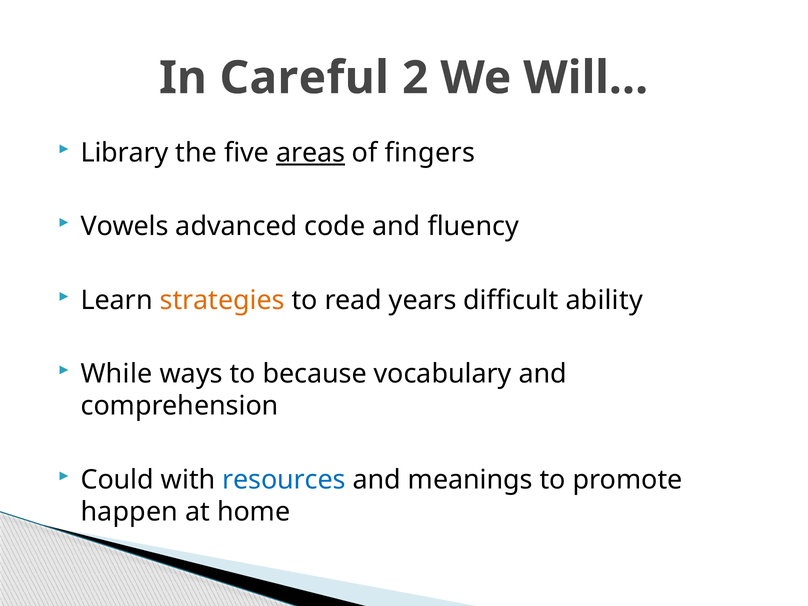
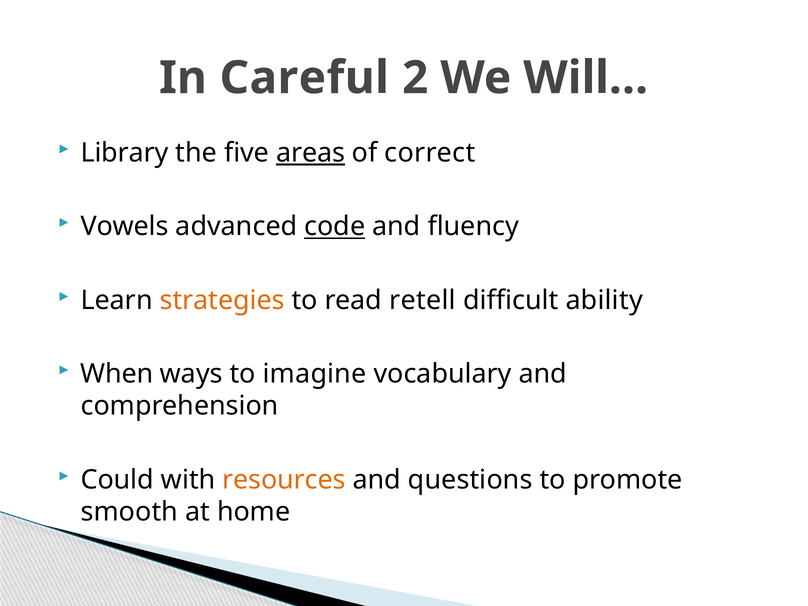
fingers: fingers -> correct (430, 153)
code underline: none -> present (335, 227)
years: years -> retell (423, 300)
While: While -> When (117, 374)
because: because -> imagine (315, 374)
resources colour: blue -> orange (284, 480)
meanings: meanings -> questions (470, 480)
happen: happen -> smooth (129, 512)
